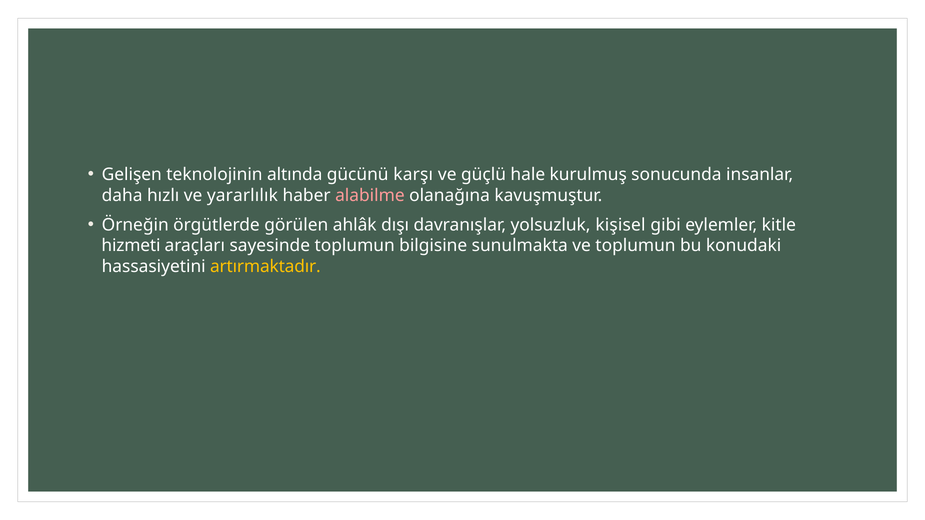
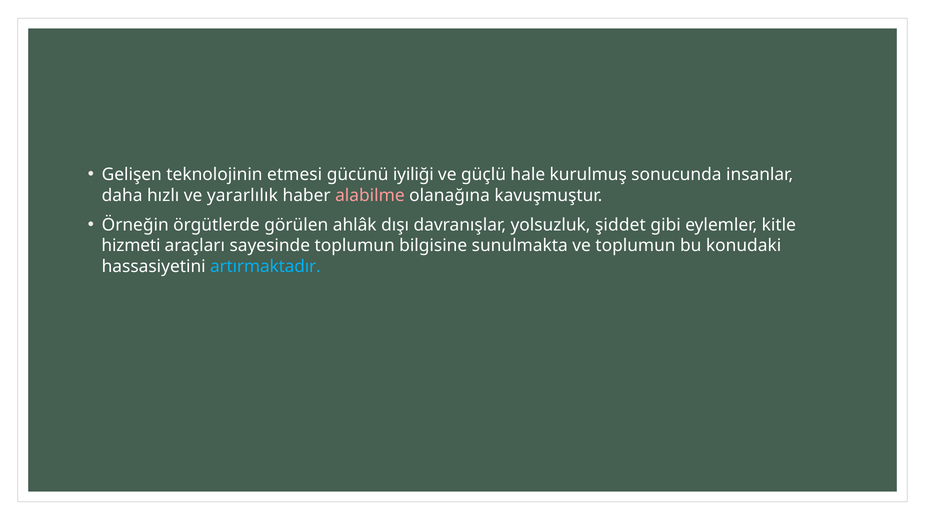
altında: altında -> etmesi (295, 175)
karşı: karşı -> iyiliği (413, 175)
kişisel: kişisel -> şiddet (620, 225)
artırmaktadır colour: yellow -> light blue (265, 267)
